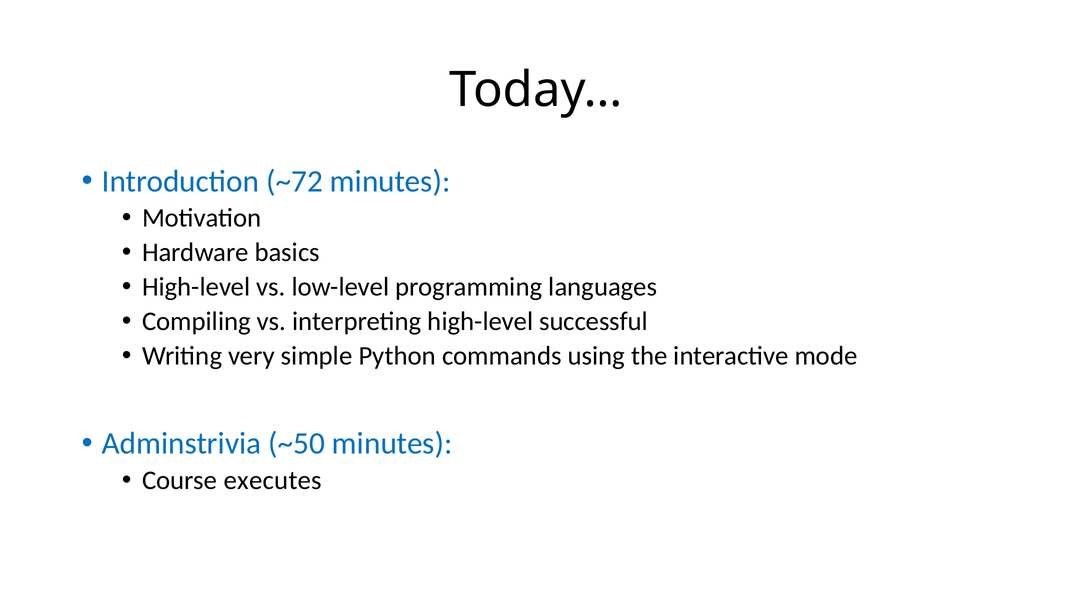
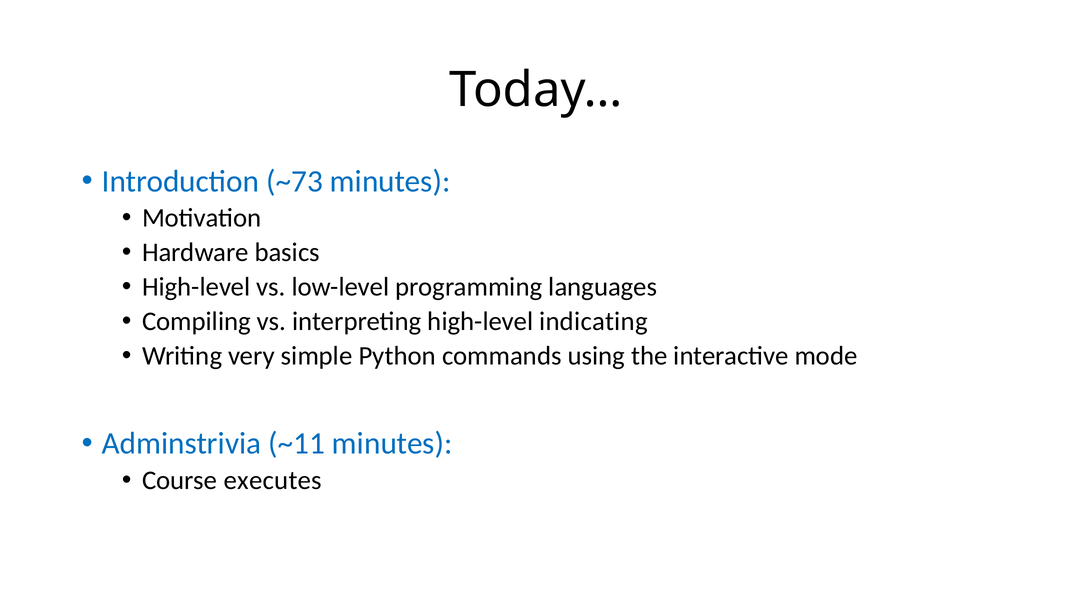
~72: ~72 -> ~73 (295, 181)
successful: successful -> indicating (593, 322)
~50: ~50 -> ~11 (297, 443)
